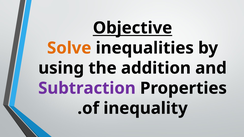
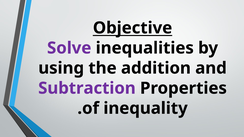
Solve colour: orange -> purple (69, 48)
